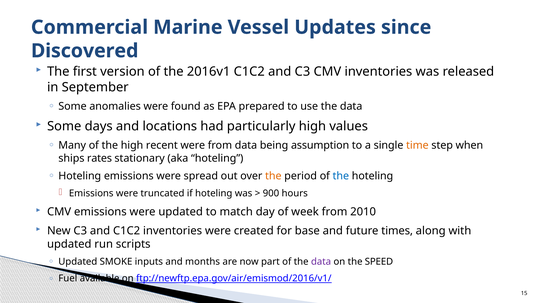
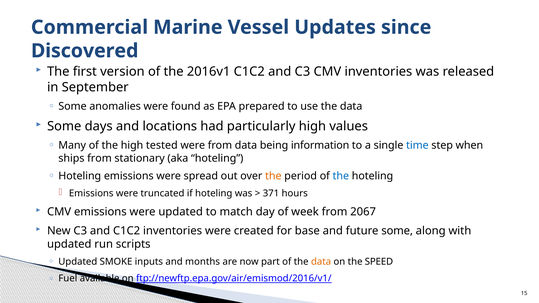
recent: recent -> tested (162, 145)
assumption: assumption -> information (320, 145)
time colour: orange -> blue (417, 145)
ships rates: rates -> from (99, 158)
900: 900 -> 371 (271, 194)
2010: 2010 -> 2067 (363, 212)
future times: times -> some (397, 231)
data colour: purple -> orange (321, 262)
